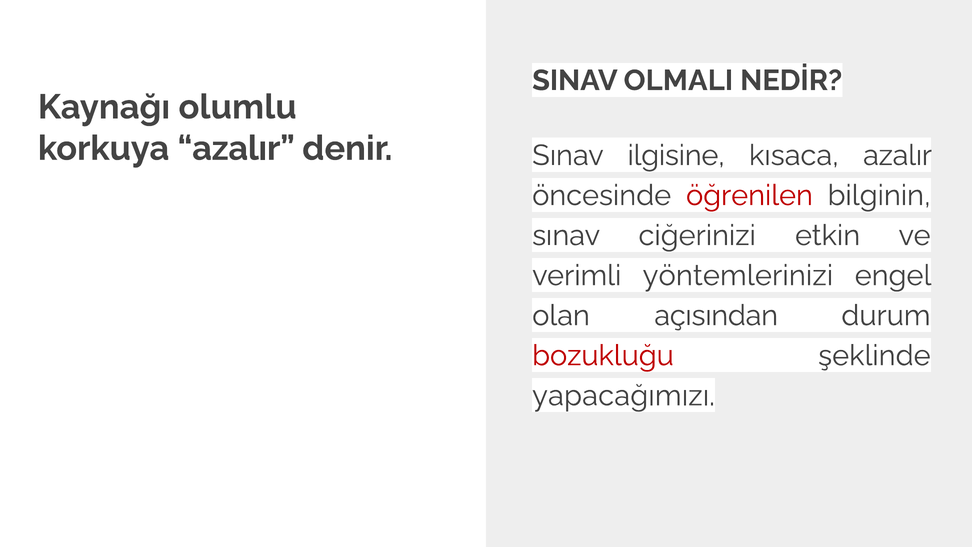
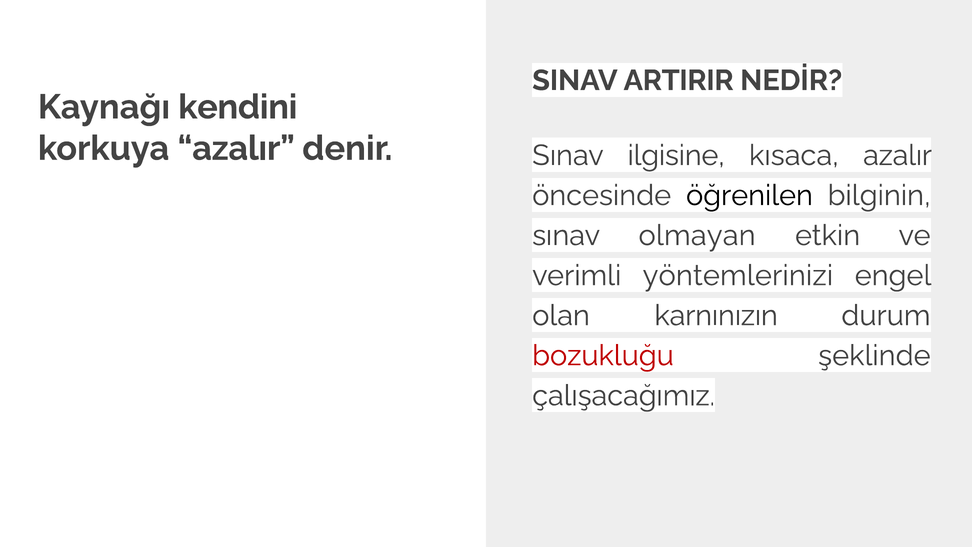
OLMALI: OLMALI -> ARTIRIR (679, 81)
olumlu: olumlu -> kendini (238, 107)
öğrenilen colour: red -> black (749, 195)
ciğerinizi: ciğerinizi -> olmayan (697, 235)
açısından: açısından -> karnınızın (716, 315)
yapacağımızı: yapacağımızı -> çalışacağımız (624, 396)
